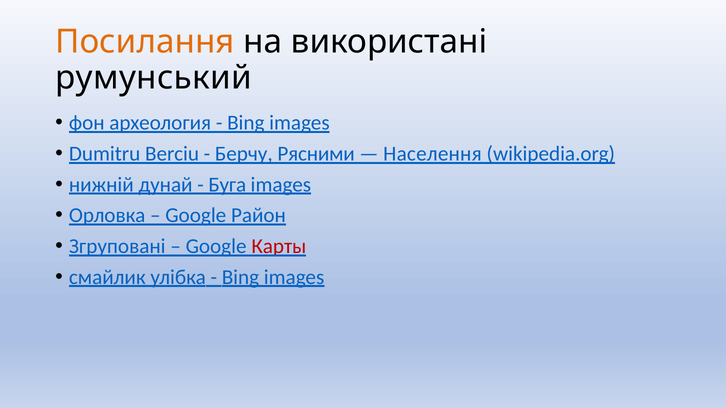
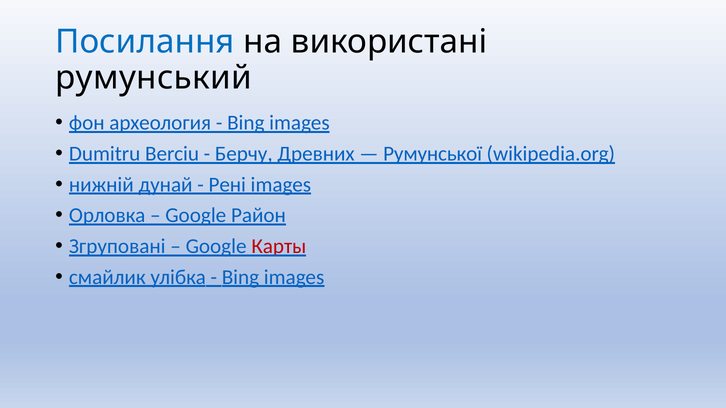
Посилання colour: orange -> blue (145, 42)
Рясними: Рясними -> Древних (316, 154)
Населення: Населення -> Румунської (433, 154)
Буга: Буга -> Рені (227, 185)
